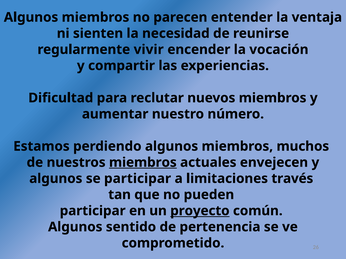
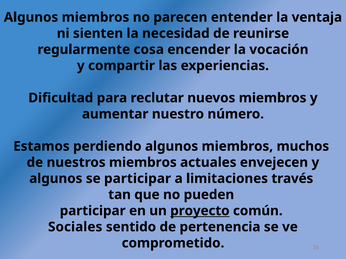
vivir: vivir -> cosa (149, 50)
miembros underline: present -> none (143, 163)
Algunos: Algunos -> Sociales (75, 227)
